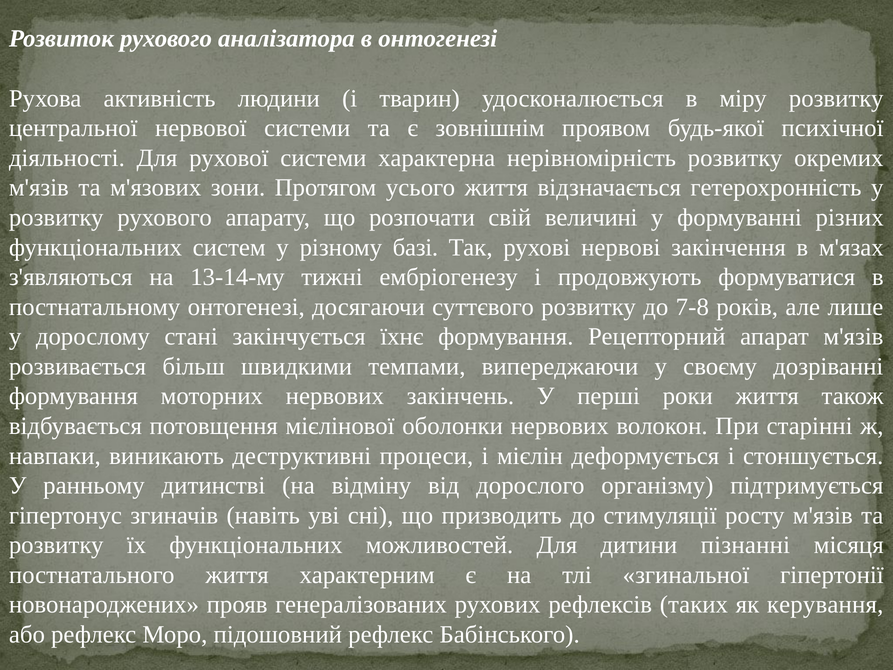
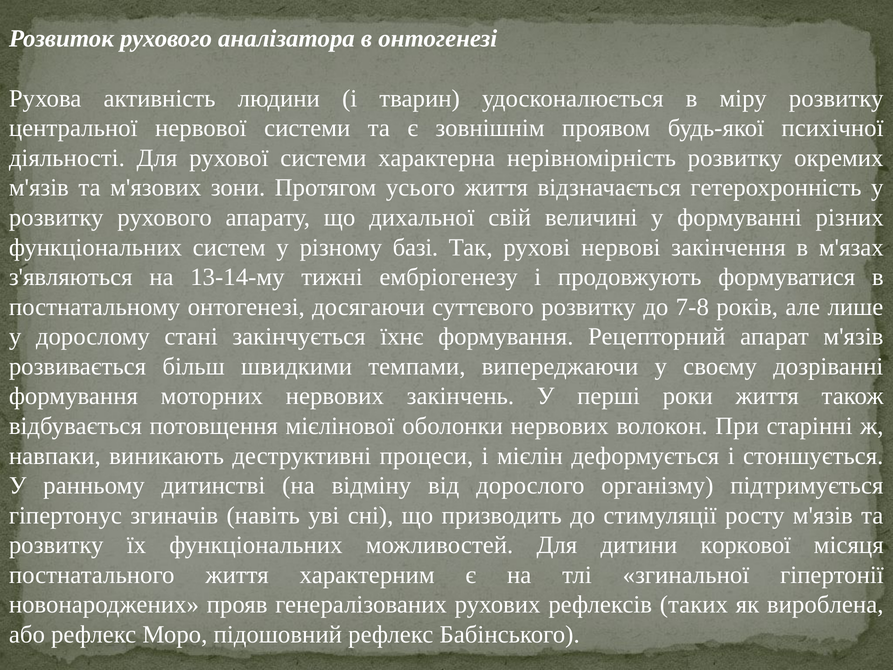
розпочати: розпочати -> дихальної (422, 217)
пізнанні: пізнанні -> коркової (746, 545)
керування: керування -> вироблена (825, 605)
